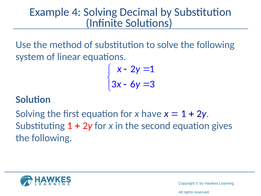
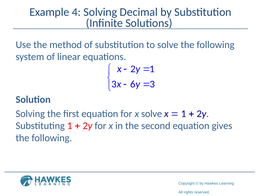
x have: have -> solve (152, 114)
